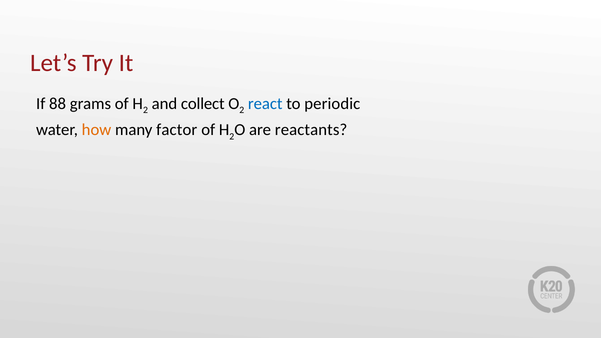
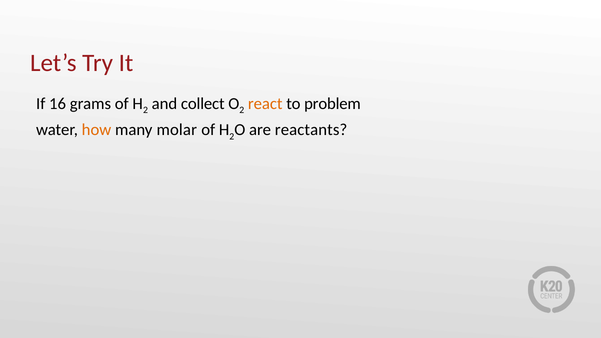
88: 88 -> 16 (58, 104)
react colour: blue -> orange (265, 104)
periodic: periodic -> problem (332, 104)
factor: factor -> molar (177, 130)
